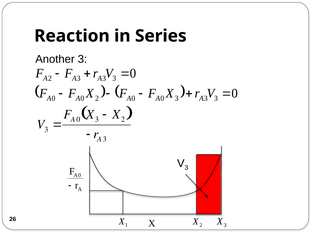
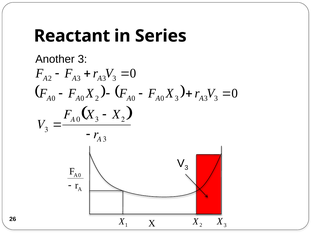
Reaction: Reaction -> Reactant (72, 36)
